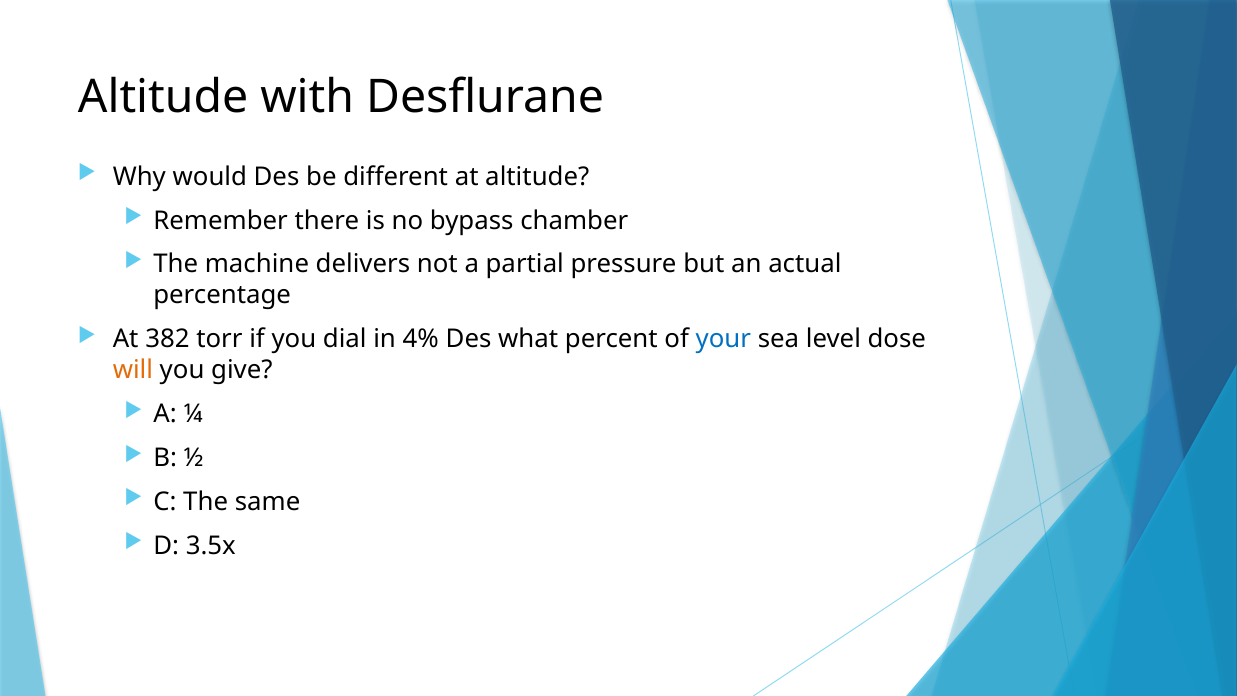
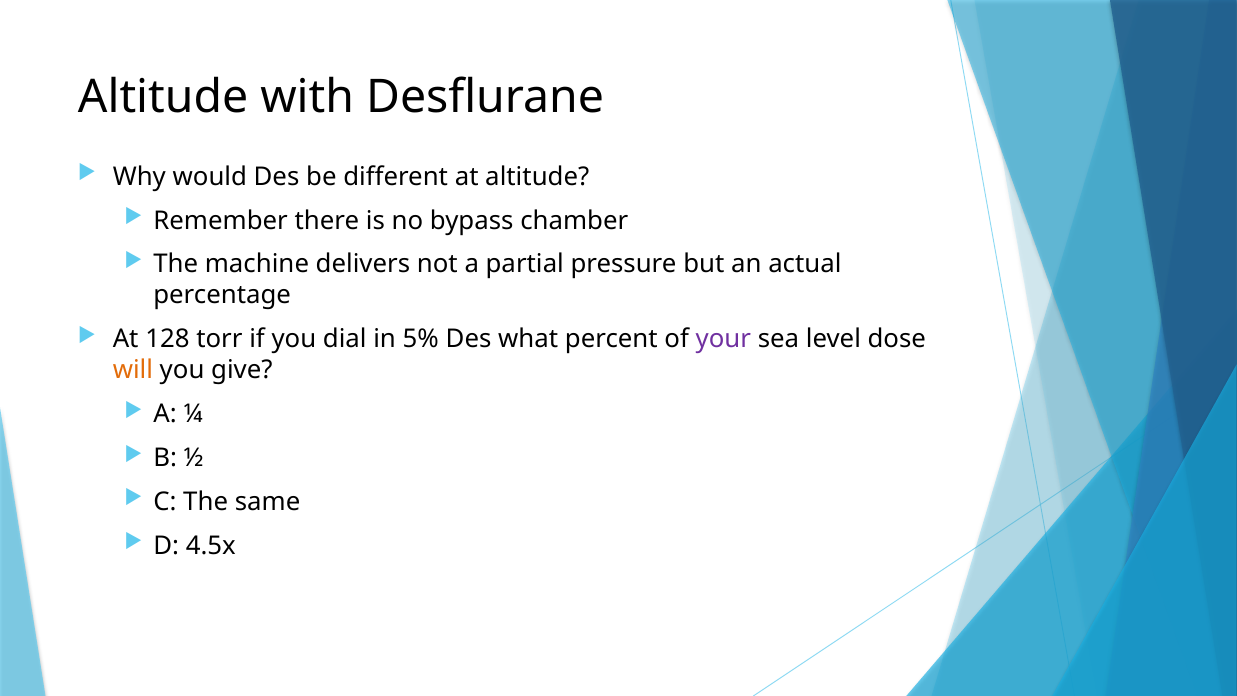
382: 382 -> 128 (167, 339)
4%: 4% -> 5% (421, 339)
your colour: blue -> purple (723, 339)
3.5x: 3.5x -> 4.5x (211, 546)
